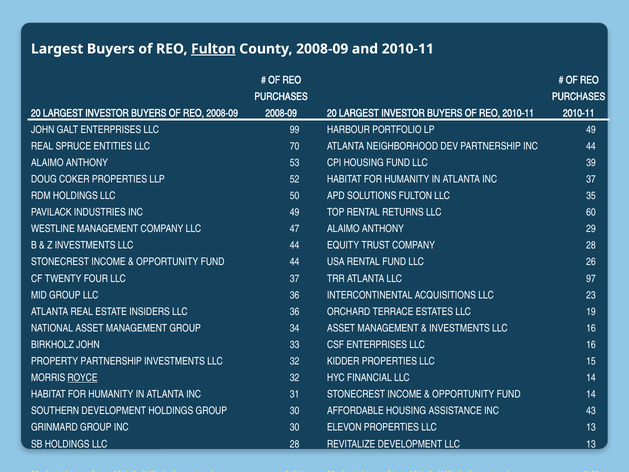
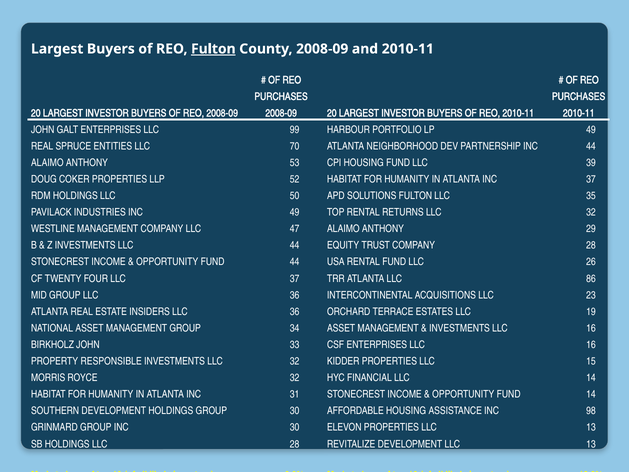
RETURNS LLC 60: 60 -> 32 (591, 212)
97: 97 -> 86 (591, 278)
PROPERTY PARTNERSHIP: PARTNERSHIP -> RESPONSIBLE (111, 361)
ROYCE underline: present -> none (82, 378)
43: 43 -> 98 (591, 411)
